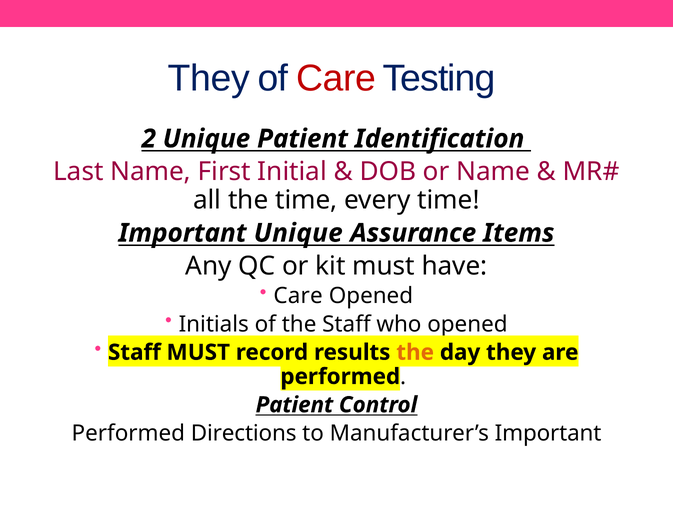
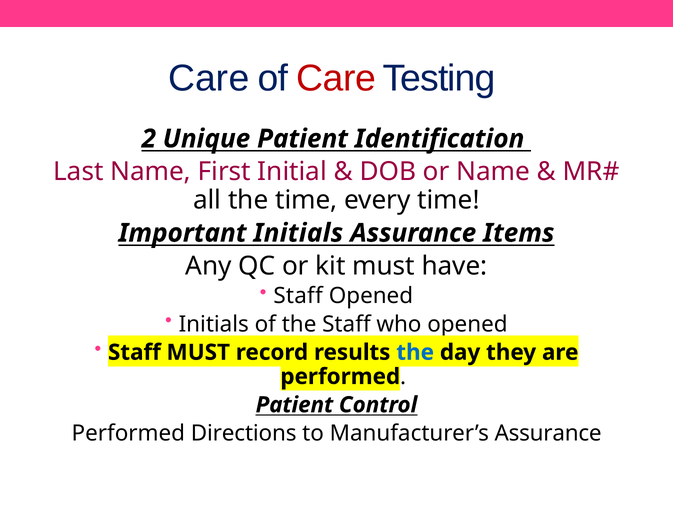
They: They -> Care (209, 78)
Important Unique: Unique -> Initials (298, 233)
Care: Care -> Staff (298, 296)
the colour: orange -> blue (415, 352)
Manufacturer’s Important: Important -> Assurance (548, 433)
